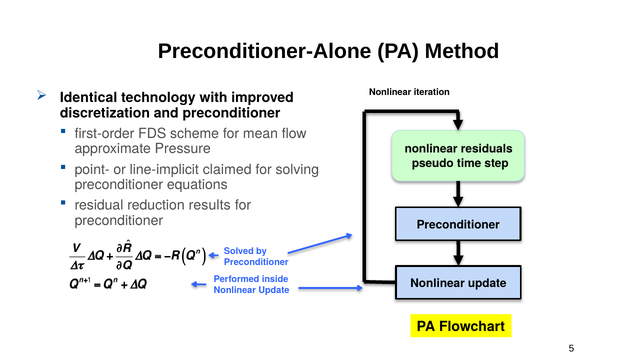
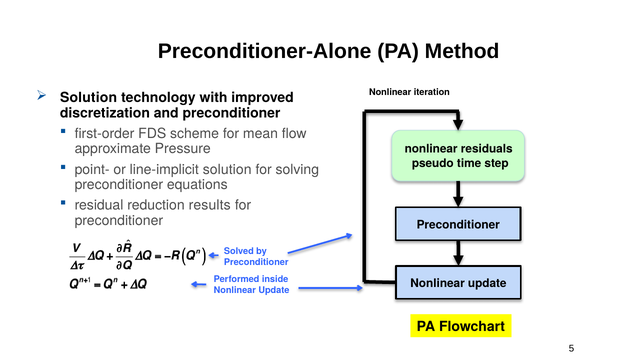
Identical: Identical -> Solution (89, 98)
line-implicit claimed: claimed -> solution (227, 169)
